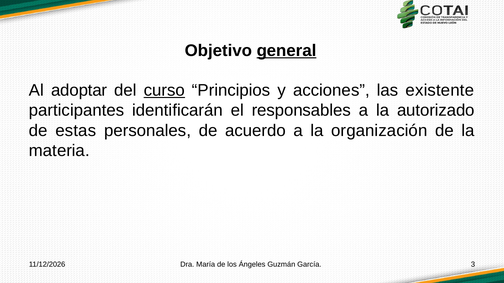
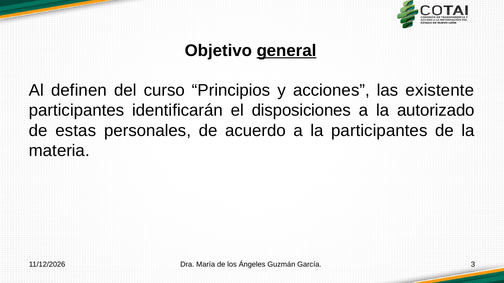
adoptar: adoptar -> definen (79, 90)
curso underline: present -> none (164, 90)
responsables: responsables -> disposiciones (301, 111)
la organización: organización -> participantes (379, 131)
